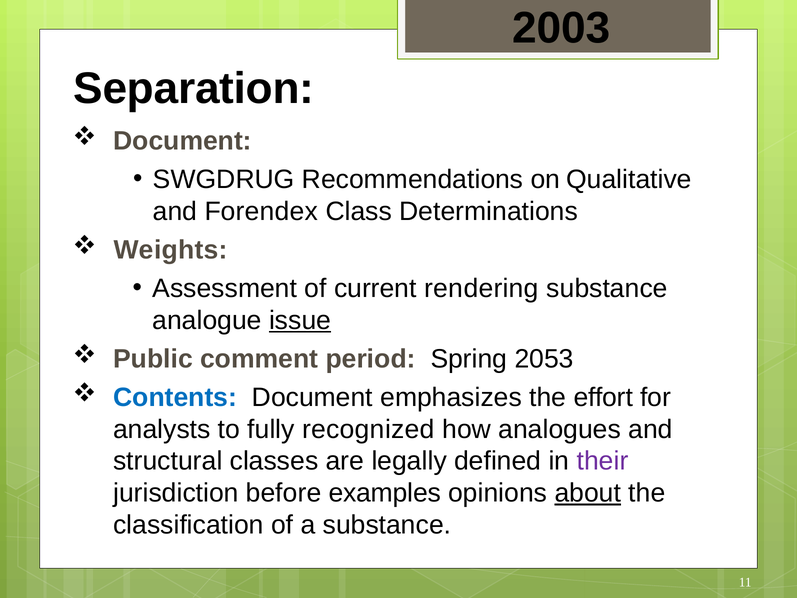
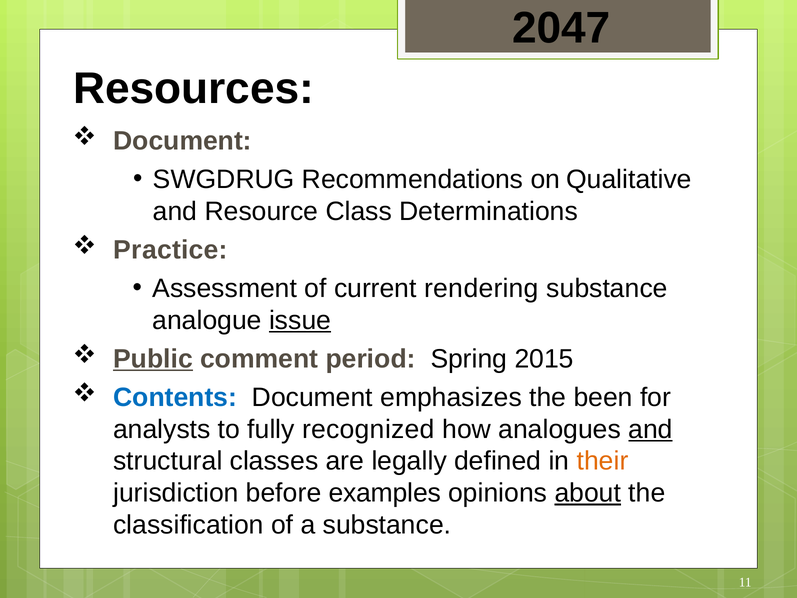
2003: 2003 -> 2047 (561, 28)
Separation: Separation -> Resources (194, 89)
Forendex: Forendex -> Resource (261, 211)
Weights: Weights -> Practice (171, 250)
Public underline: none -> present (153, 359)
2053: 2053 -> 2015 (544, 359)
effort: effort -> been (603, 397)
and underline: none -> present (651, 429)
their colour: purple -> orange (603, 461)
